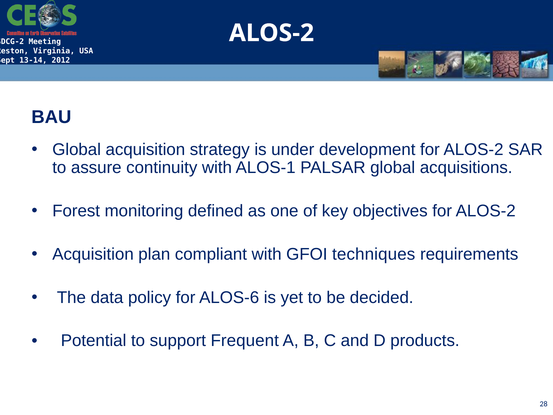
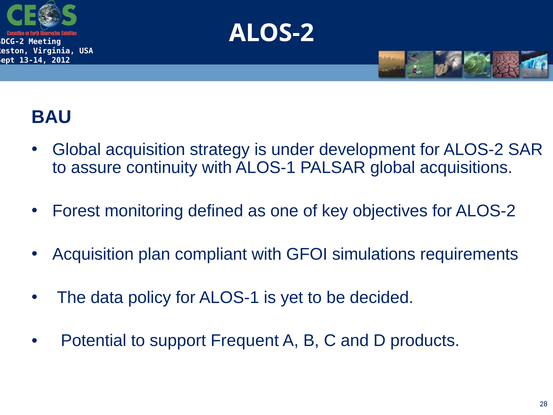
techniques: techniques -> simulations (374, 254)
for ALOS-6: ALOS-6 -> ALOS-1 (229, 297)
